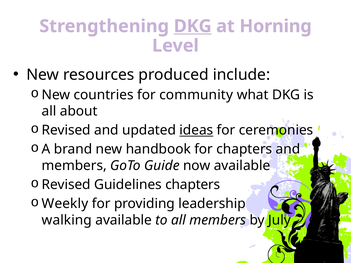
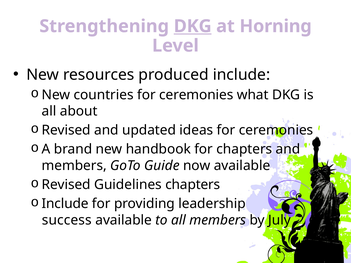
community: community -> ceremonies (196, 95)
ideas underline: present -> none (196, 130)
Weekly: Weekly -> Include (65, 204)
walking: walking -> success (67, 220)
